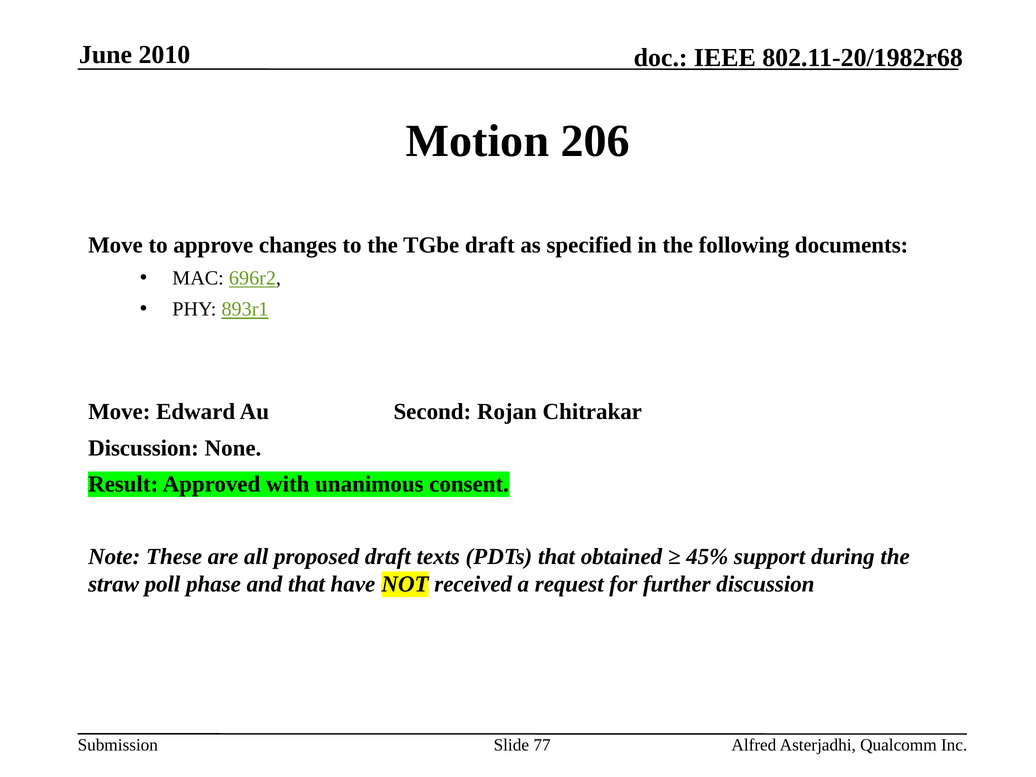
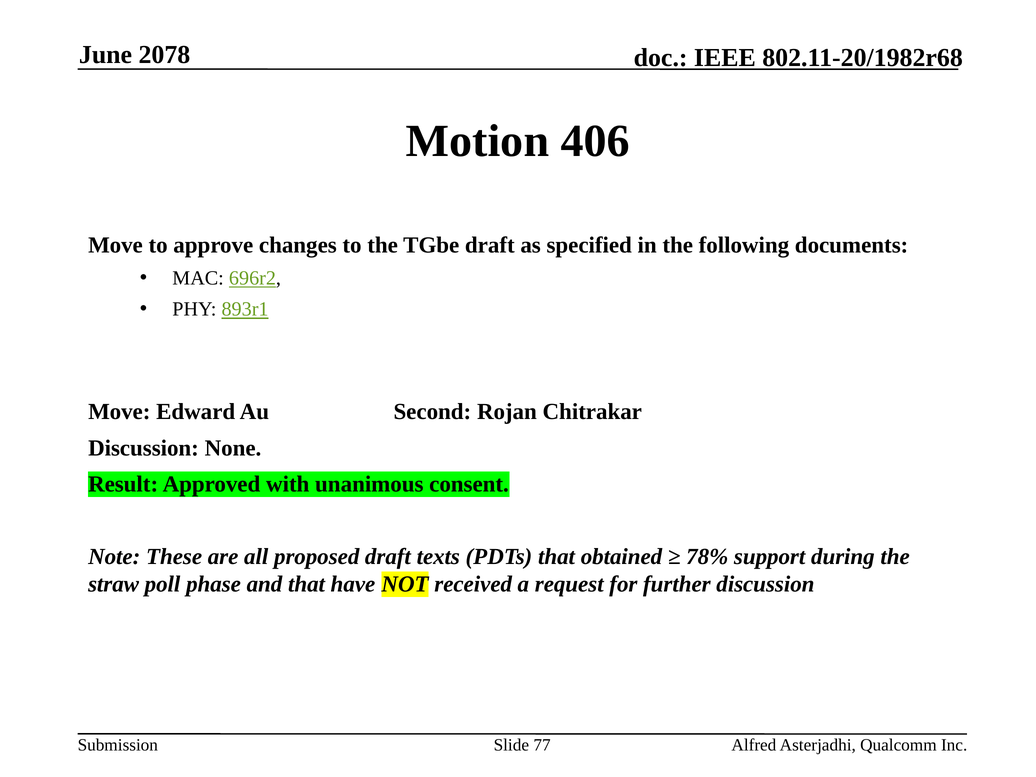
2010: 2010 -> 2078 (164, 55)
206: 206 -> 406 (595, 141)
45%: 45% -> 78% (707, 557)
